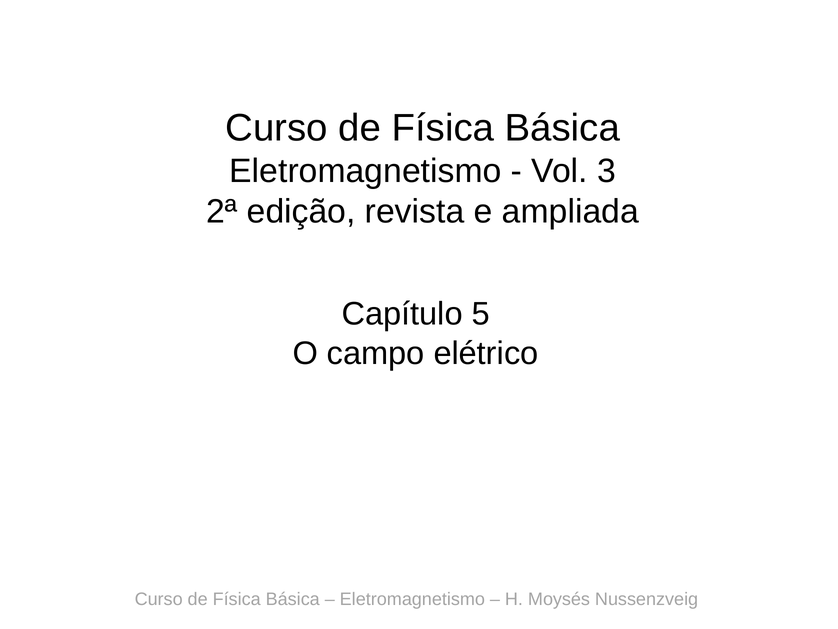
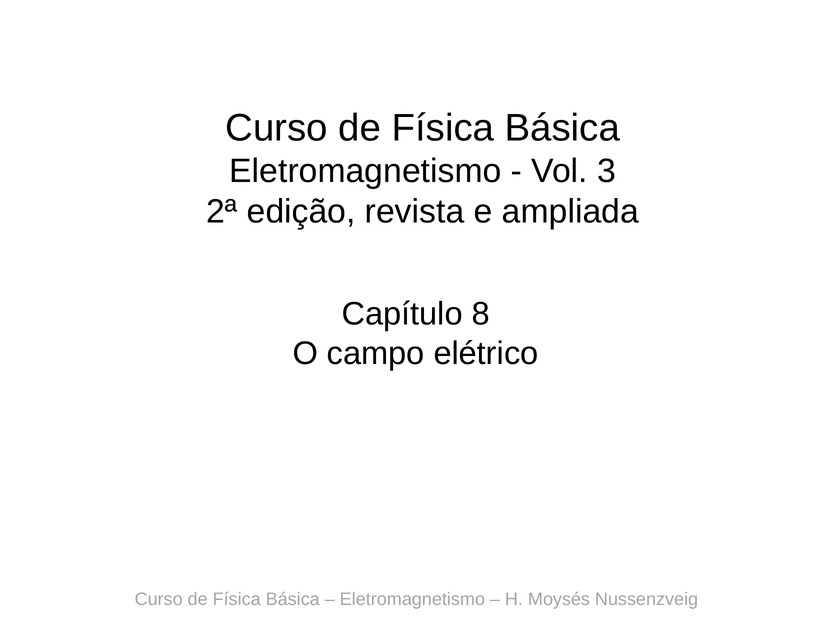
5: 5 -> 8 (481, 314)
